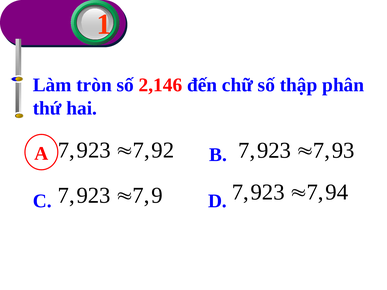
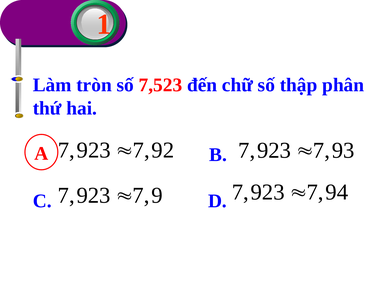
2,146: 2,146 -> 7,523 (160, 85)
